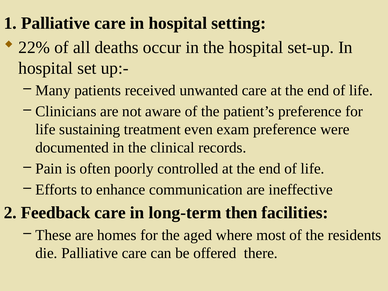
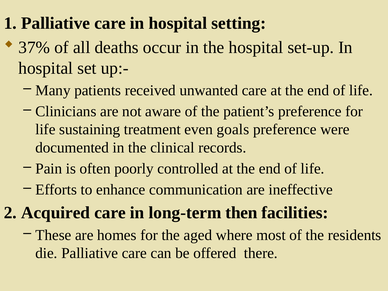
22%: 22% -> 37% (34, 47)
exam: exam -> goals (233, 130)
Feedback: Feedback -> Acquired (56, 213)
